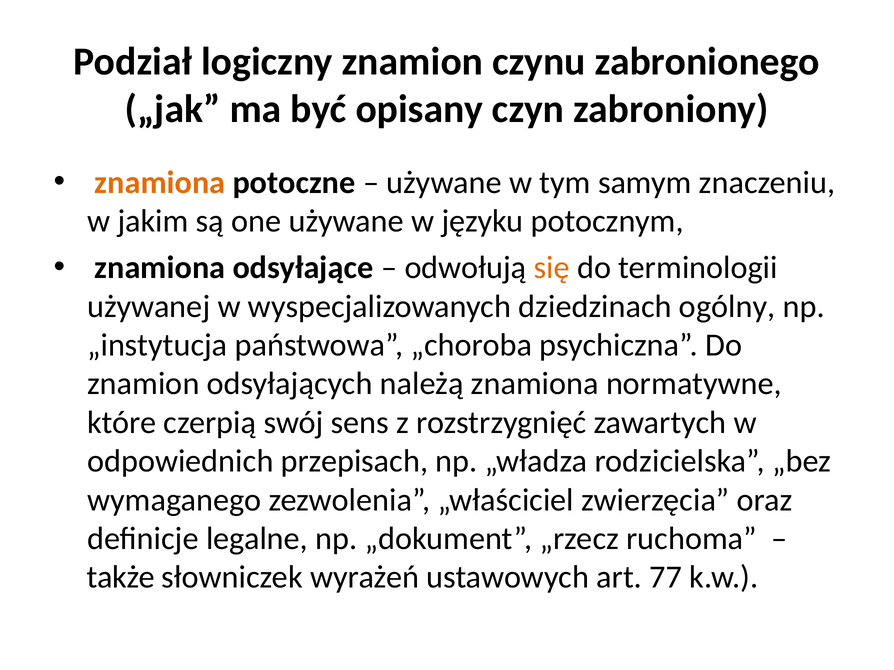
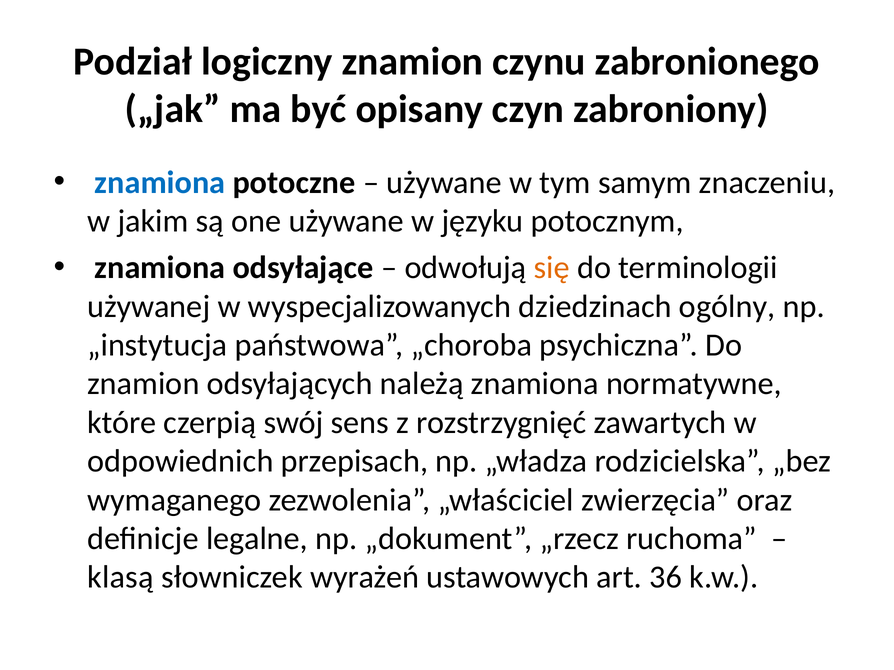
znamiona colour: orange -> blue (160, 183)
także: także -> klasą (121, 578)
77: 77 -> 36 (666, 578)
